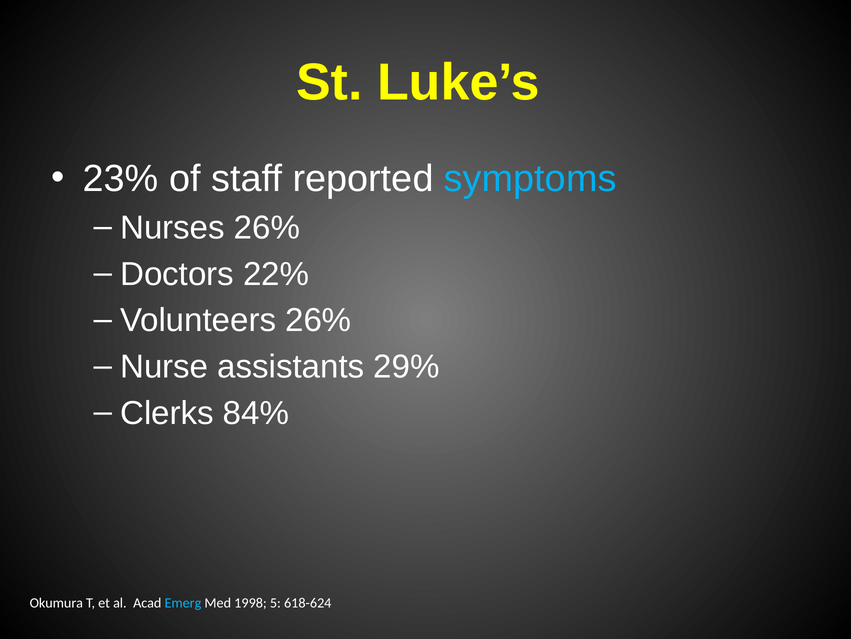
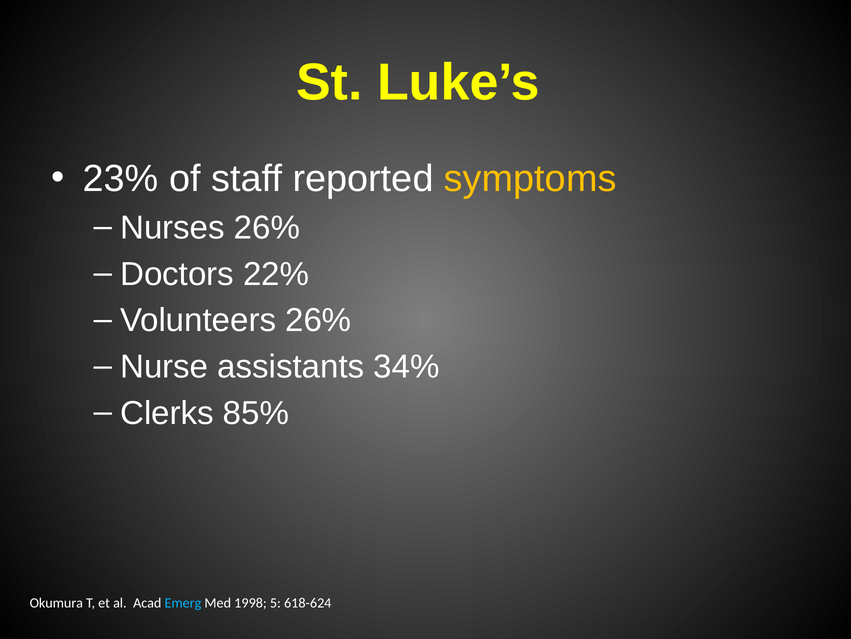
symptoms colour: light blue -> yellow (530, 179)
29%: 29% -> 34% (406, 366)
84%: 84% -> 85% (256, 413)
